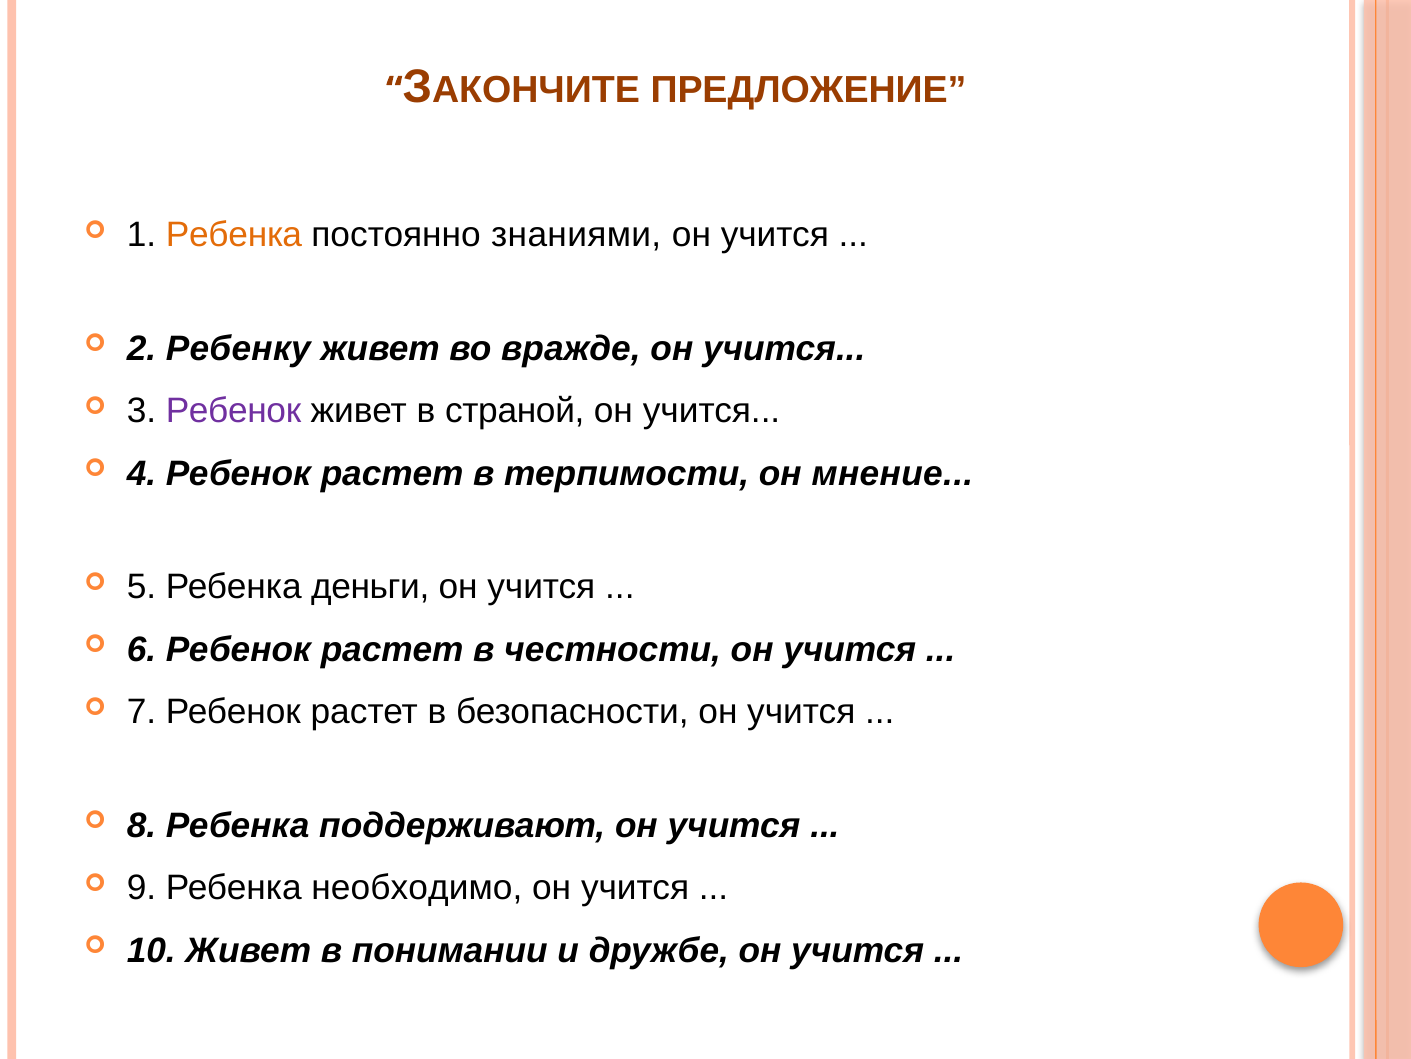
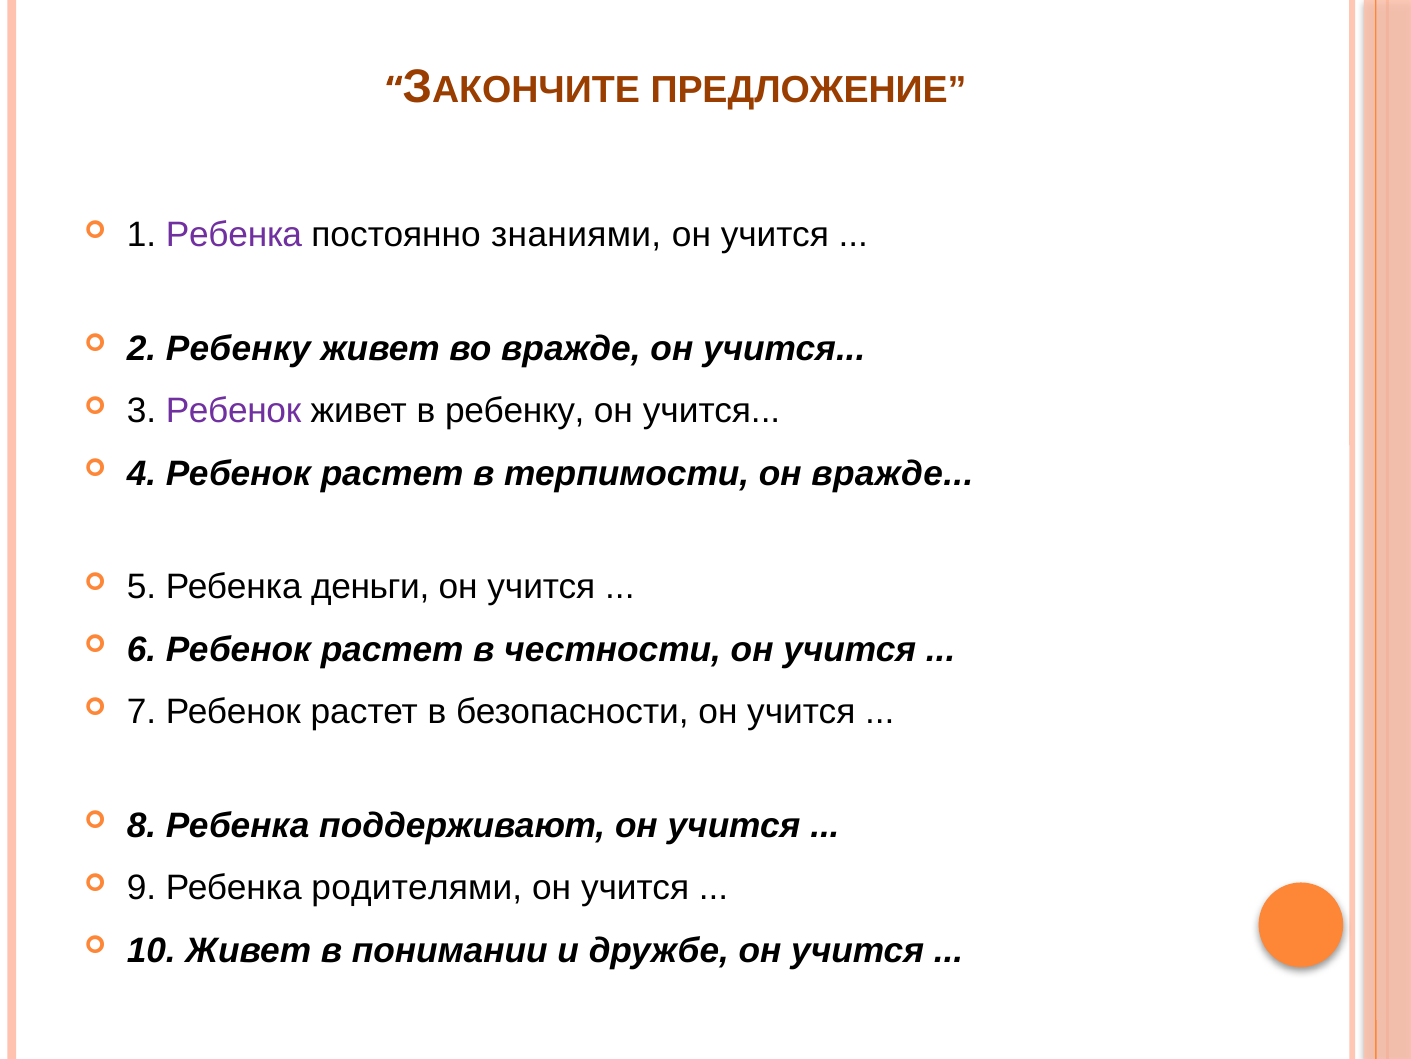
Ребенка colour: orange -> purple (234, 235)
в страной: страной -> ребенку (515, 411)
он мнение: мнение -> вражде (892, 473)
необходимо: необходимо -> родителями (417, 888)
